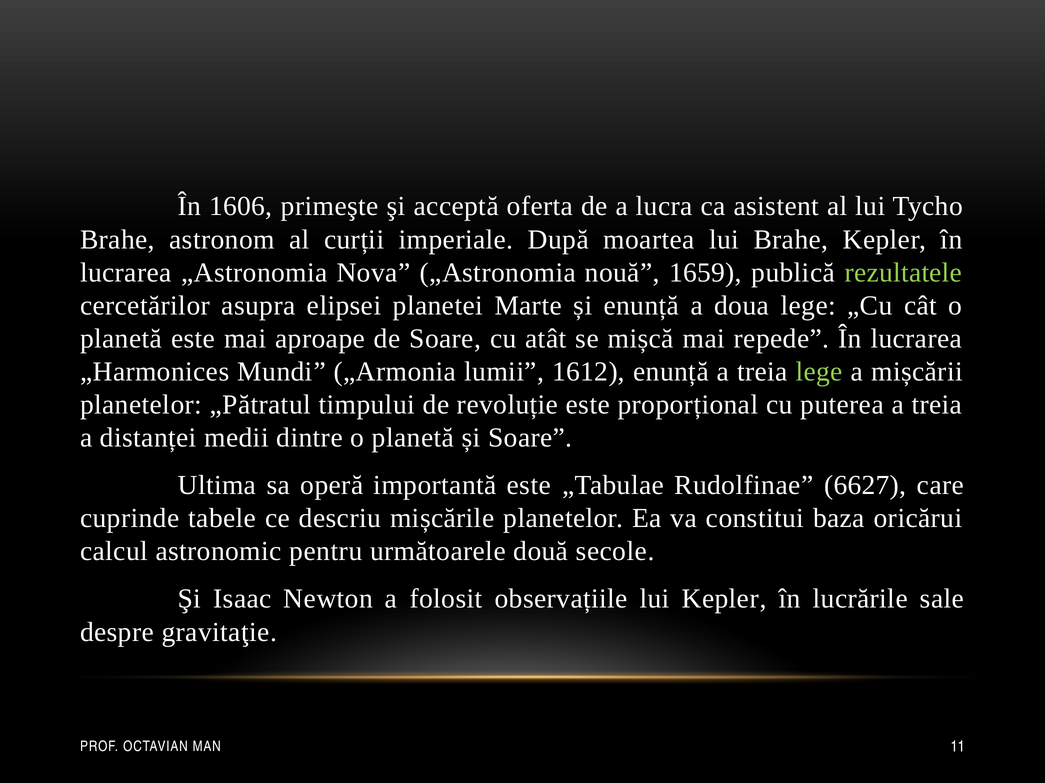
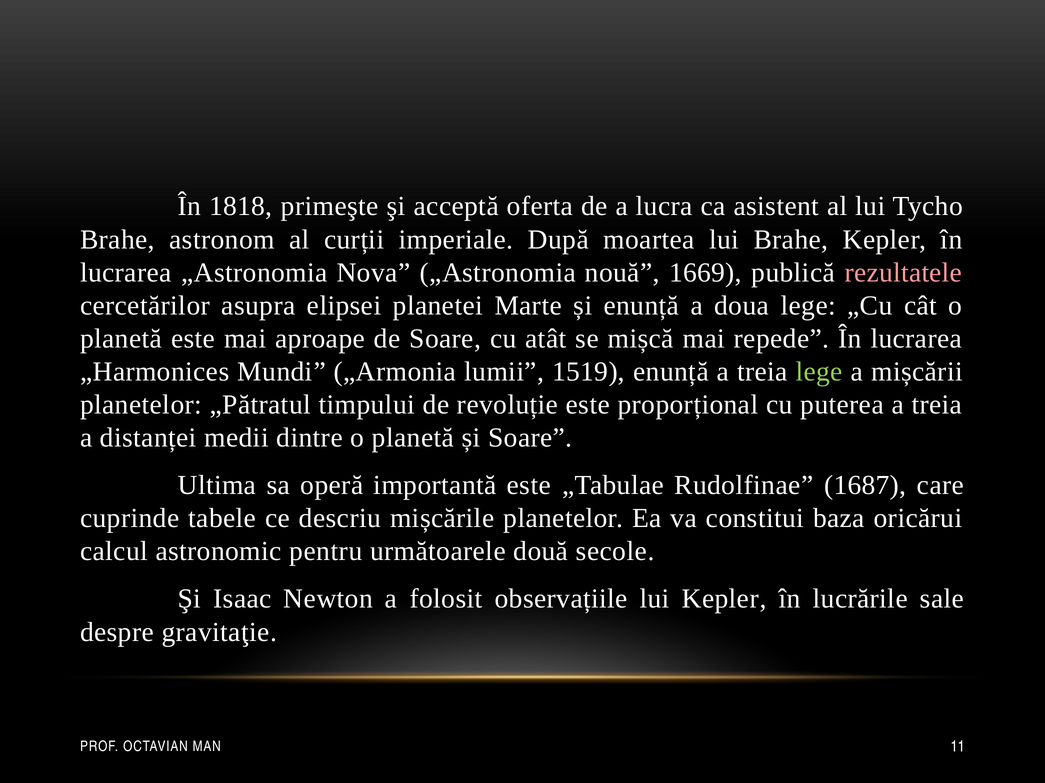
1606: 1606 -> 1818 (241, 207)
1659: 1659 -> 1669 (705, 273)
rezultatele colour: light green -> pink (903, 273)
1612: 1612 -> 1519 (589, 372)
6627: 6627 -> 1687 (865, 486)
